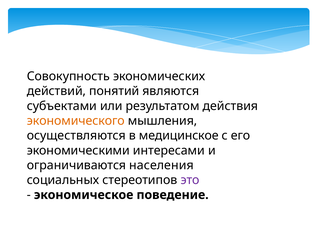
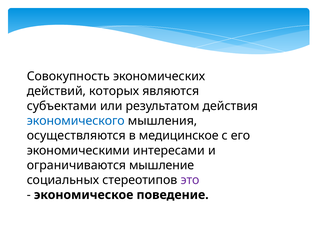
понятий: понятий -> которых (114, 91)
экономического colour: orange -> blue (76, 121)
населения: населения -> мышление (162, 165)
